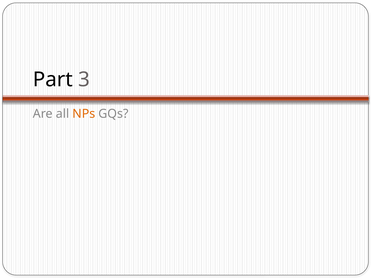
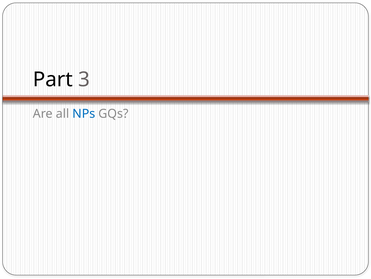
NPs colour: orange -> blue (84, 113)
